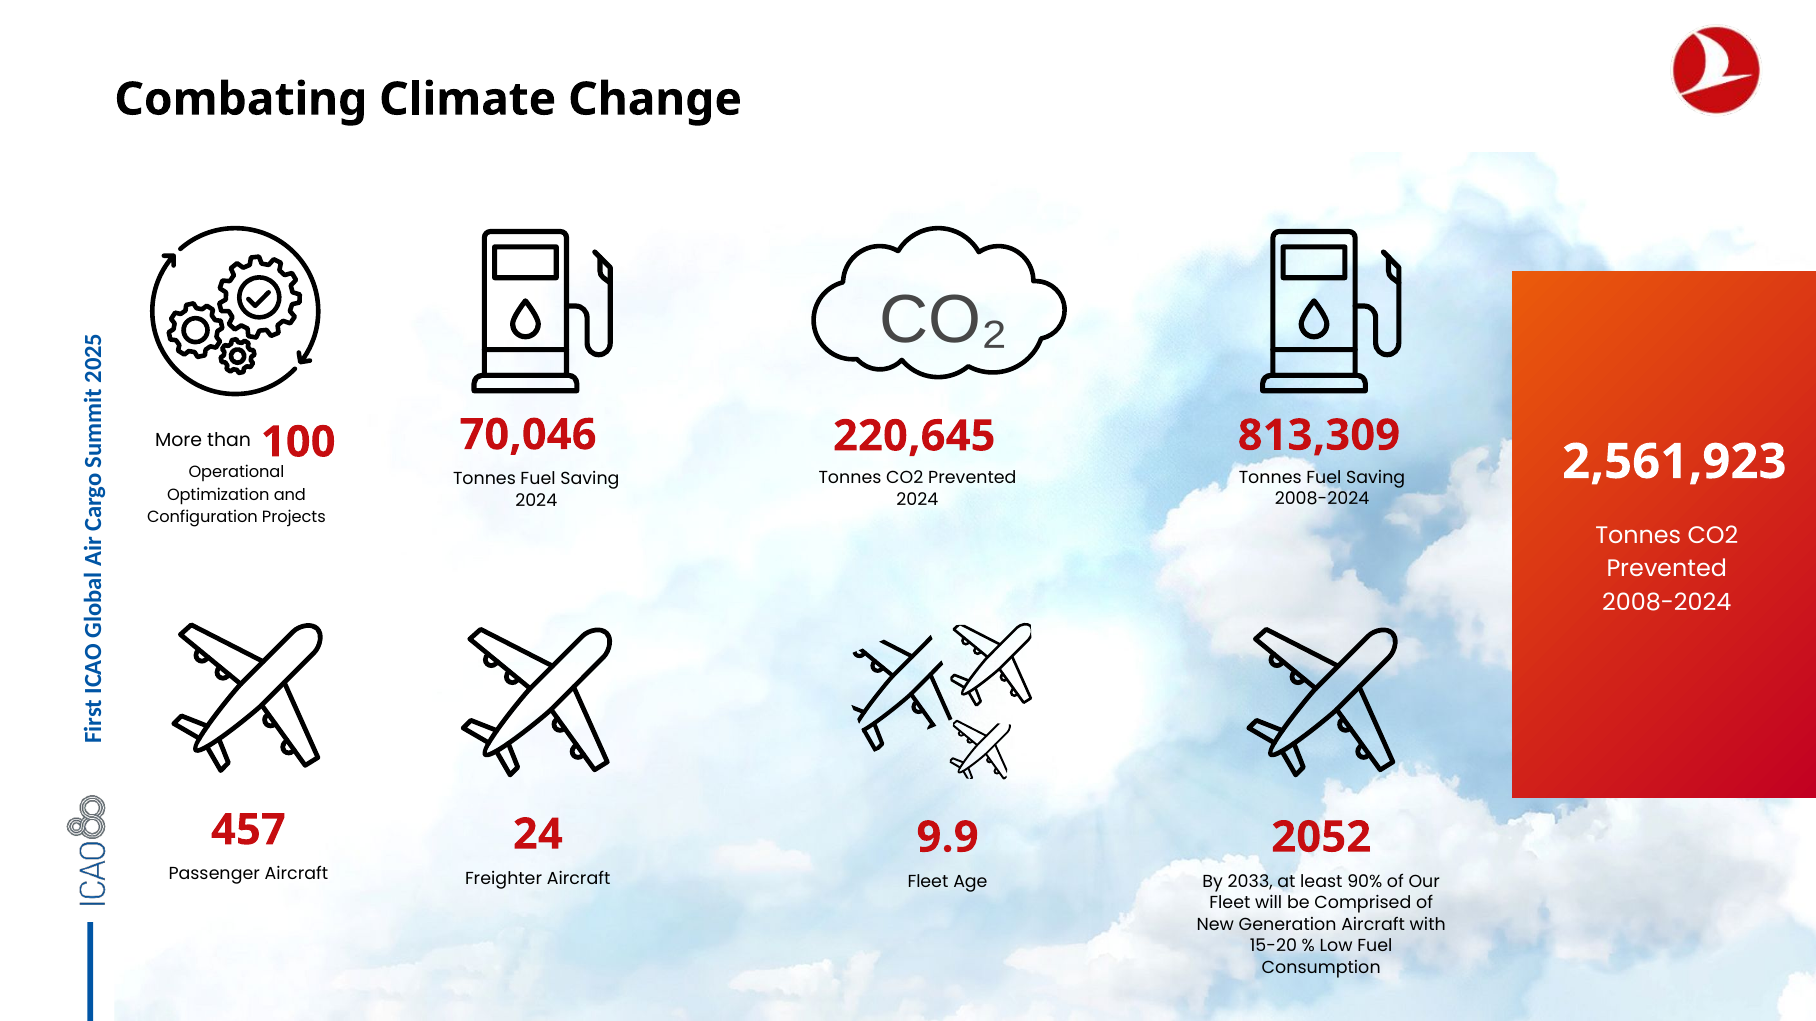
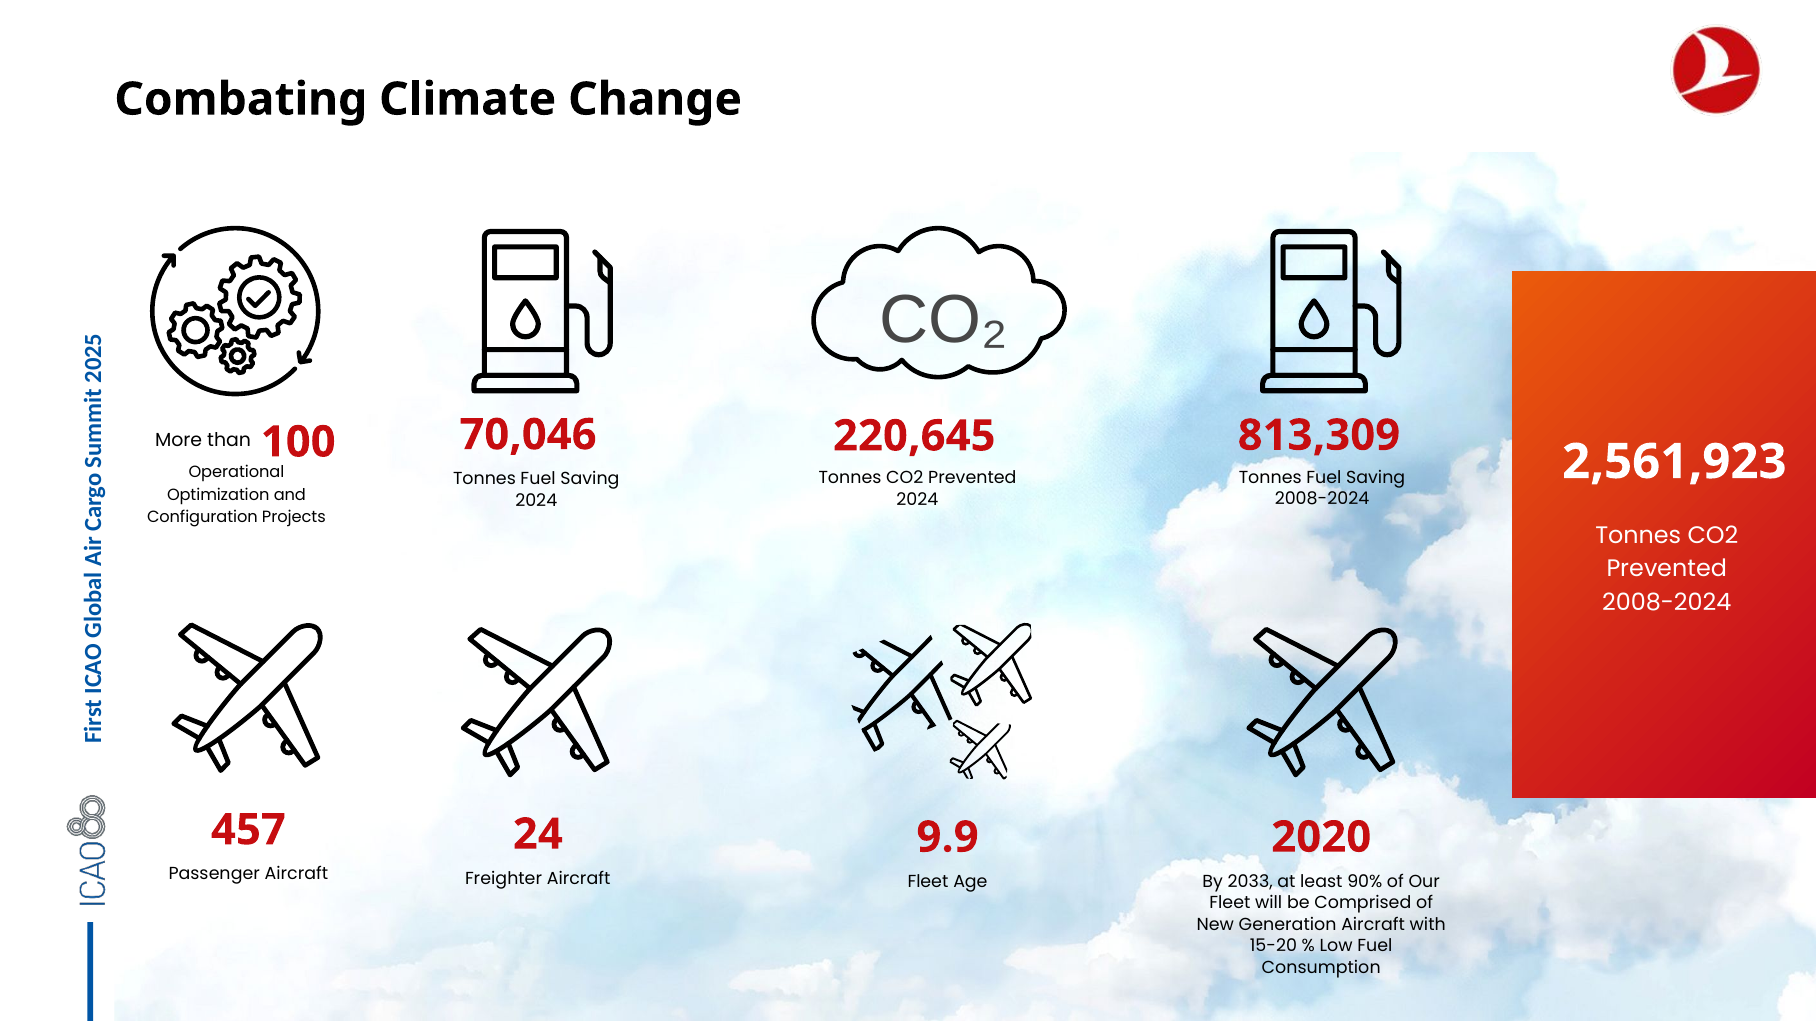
2052: 2052 -> 2020 (1321, 838)
